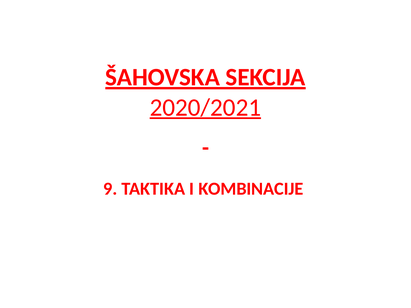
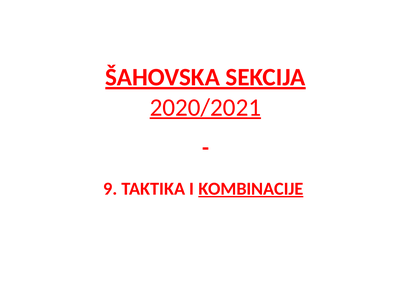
KOMBINACIJE underline: none -> present (251, 189)
